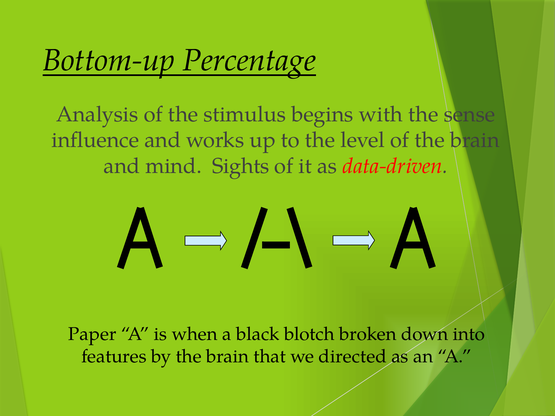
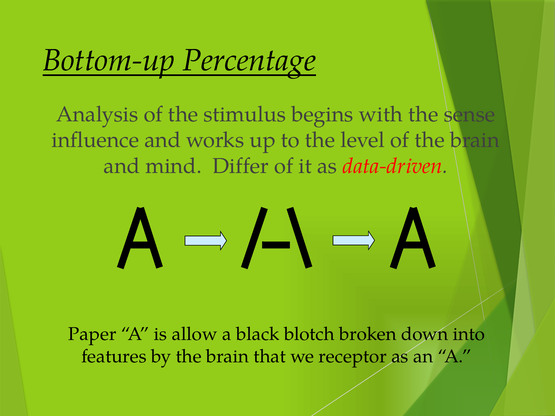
Sights: Sights -> Differ (241, 166)
when: when -> allow (195, 334)
directed: directed -> receptor (353, 356)
